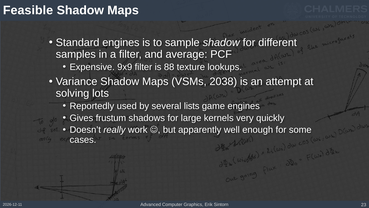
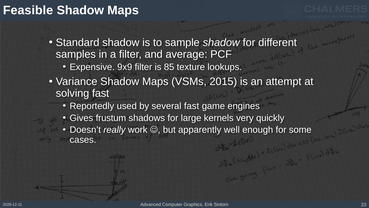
Standard engines: engines -> shadow (121, 43)
88: 88 -> 85 (169, 67)
2038: 2038 -> 2015 (223, 81)
solving lots: lots -> fast (101, 93)
several lists: lists -> fast (192, 106)
